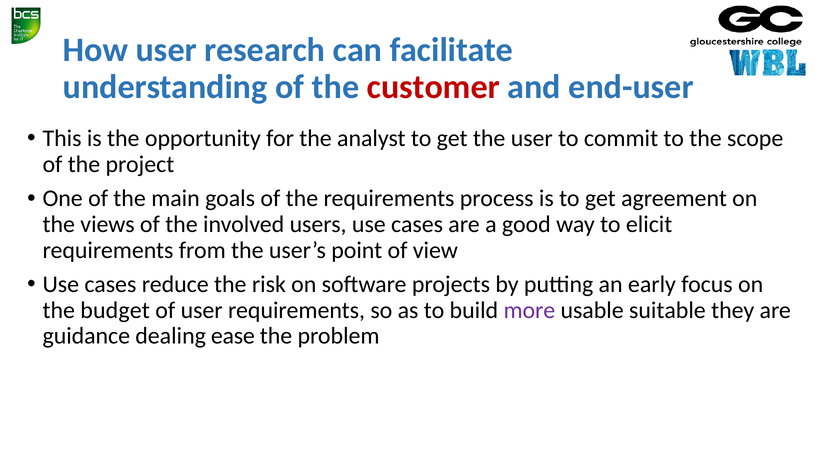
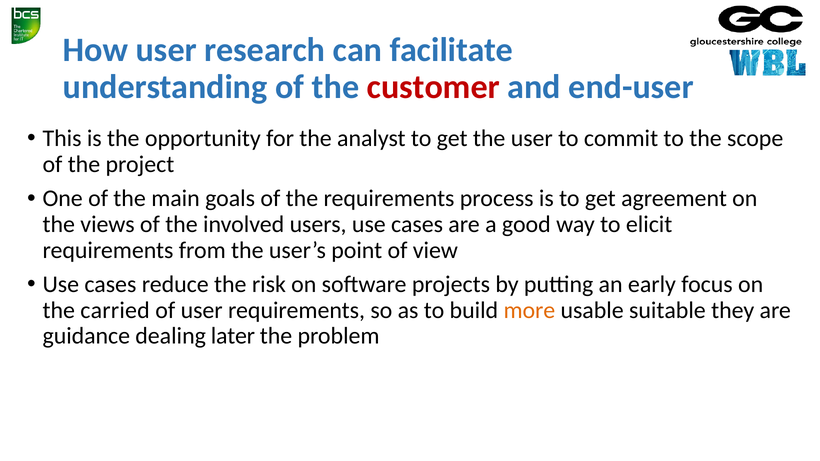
budget: budget -> carried (115, 310)
more colour: purple -> orange (529, 310)
ease: ease -> later (233, 336)
